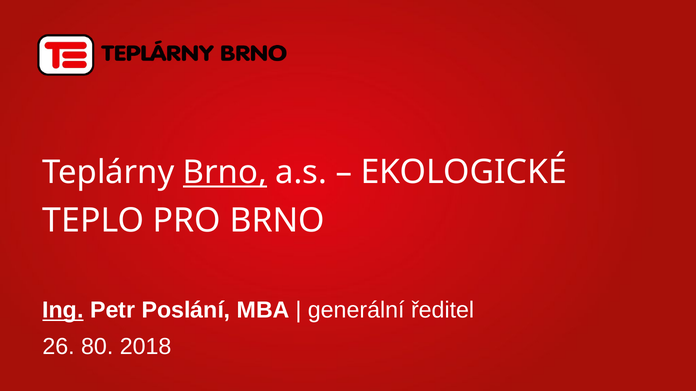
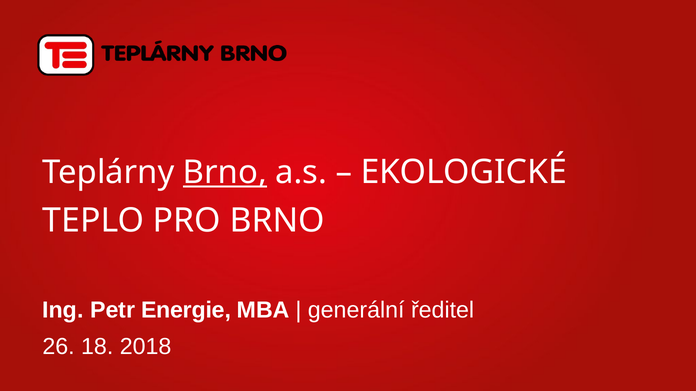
Ing underline: present -> none (63, 311)
Poslání: Poslání -> Energie (186, 311)
80: 80 -> 18 (97, 347)
